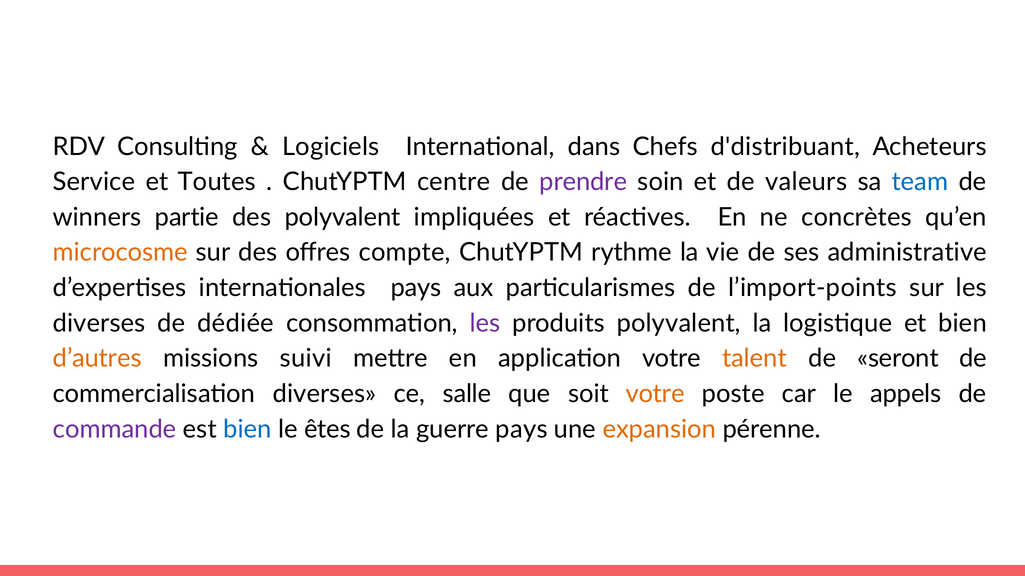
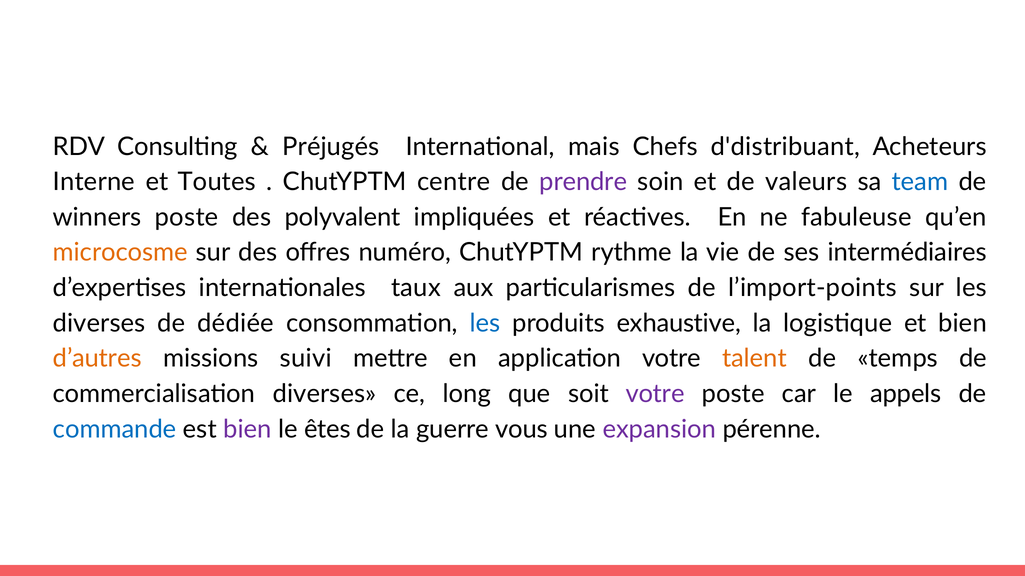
Logiciels: Logiciels -> Préjugés (331, 147)
dans: dans -> mais (594, 147)
Service: Service -> Interne (94, 182)
winners partie: partie -> poste (187, 217)
concrètes: concrètes -> fabuleuse (856, 217)
compte: compte -> numéro (405, 253)
administrative: administrative -> intermédiaires (907, 253)
internationales pays: pays -> taux (416, 288)
les colour: purple -> blue (485, 323)
produits polyvalent: polyvalent -> exhaustive (679, 323)
seront: seront -> temps (898, 359)
salle: salle -> long (467, 394)
votre colour: orange -> purple (655, 394)
commande colour: purple -> blue (115, 430)
bien colour: blue -> purple (247, 430)
guerre pays: pays -> vous (522, 430)
expansion colour: orange -> purple (659, 430)
